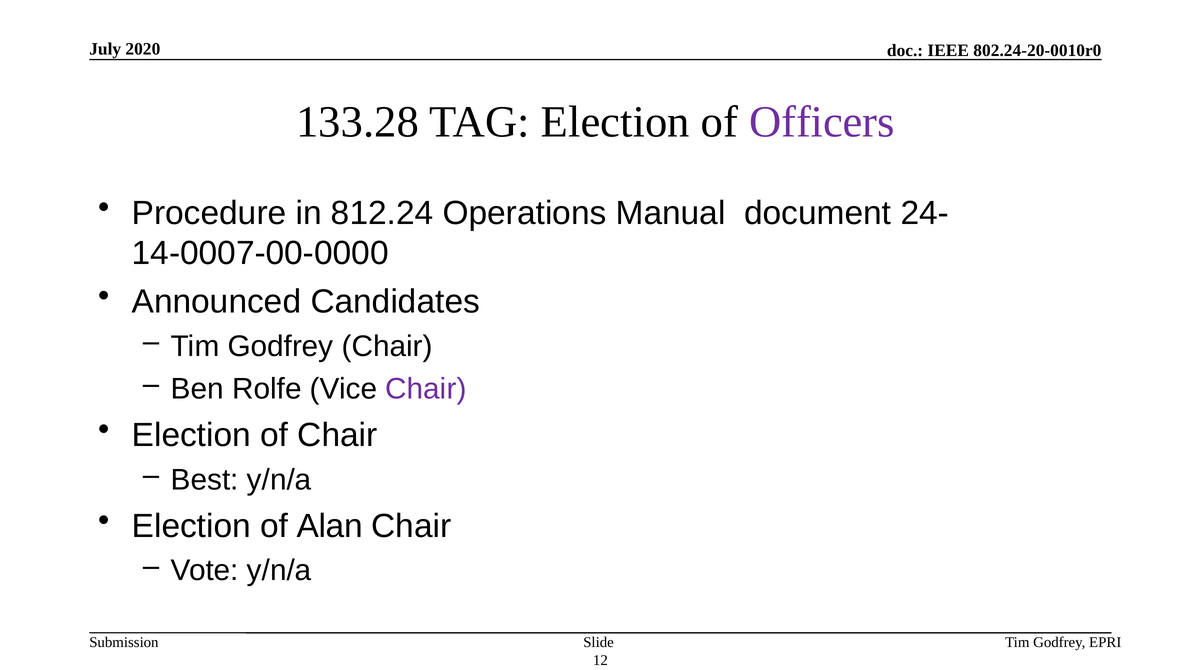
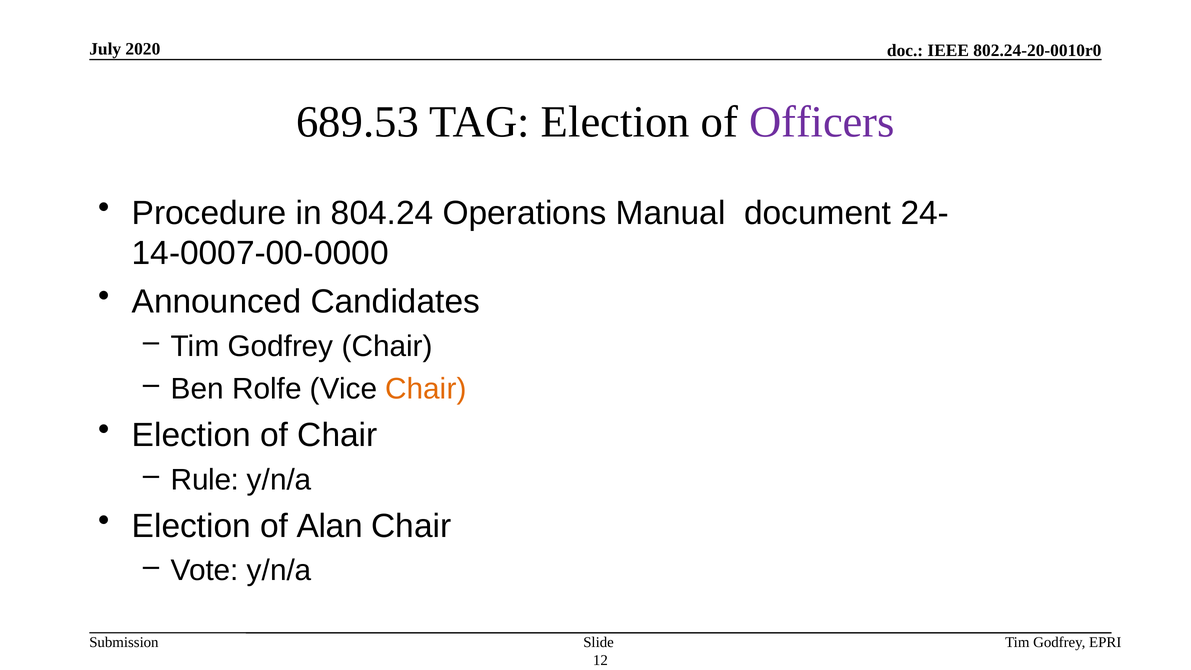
133.28: 133.28 -> 689.53 (358, 122)
812.24: 812.24 -> 804.24 (382, 213)
Chair colour: purple -> orange (426, 389)
Best: Best -> Rule (205, 480)
